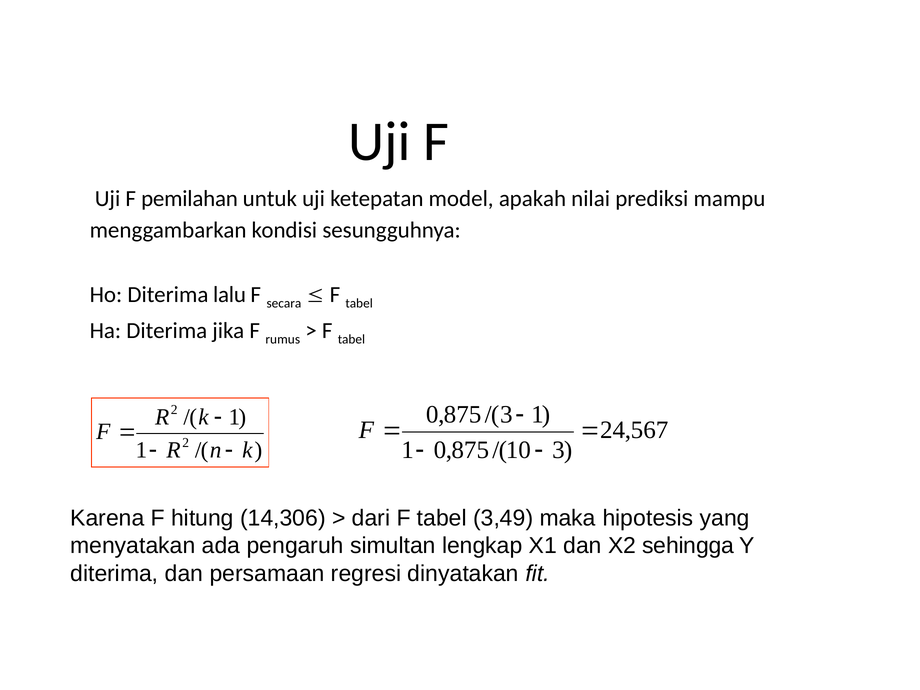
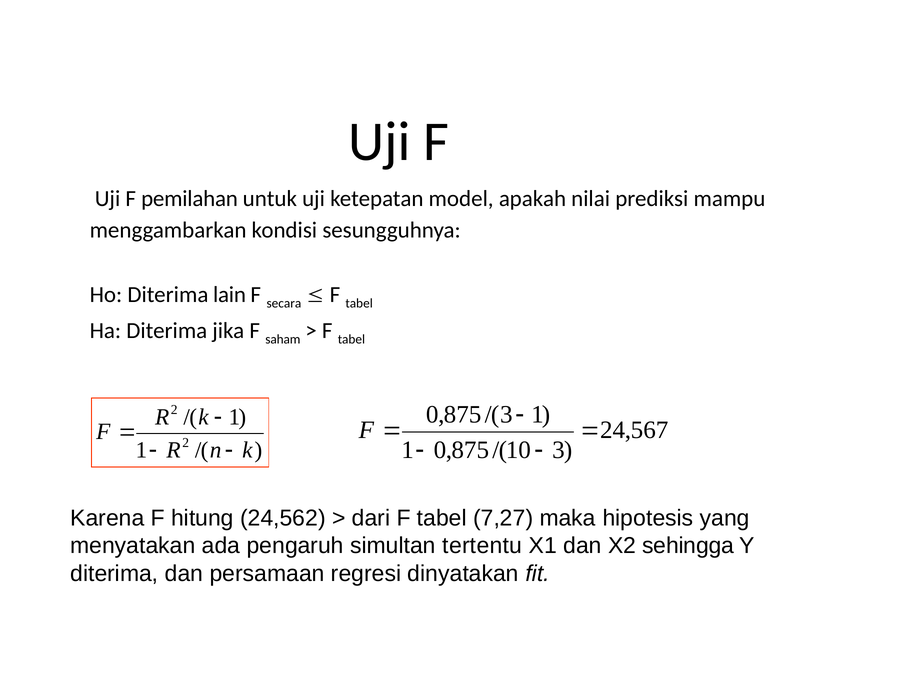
lalu: lalu -> lain (230, 294)
rumus: rumus -> saham (283, 339)
14,306: 14,306 -> 24,562 (283, 518)
3,49: 3,49 -> 7,27 (503, 518)
lengkap: lengkap -> tertentu (482, 546)
